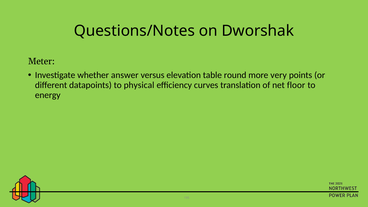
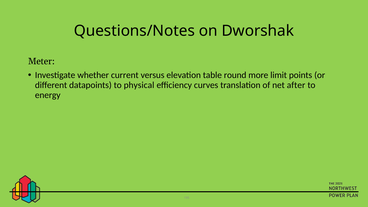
answer: answer -> current (125, 75)
very: very -> limit (279, 75)
floor: floor -> after (296, 85)
